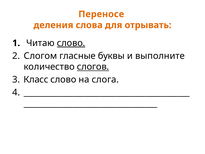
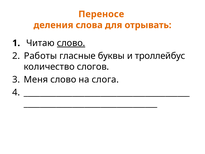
Слогом: Слогом -> Работы (40, 56)
выполните: выполните -> троллейбус (160, 56)
слогов underline: present -> none (93, 67)
Класс: Класс -> Меня (36, 79)
